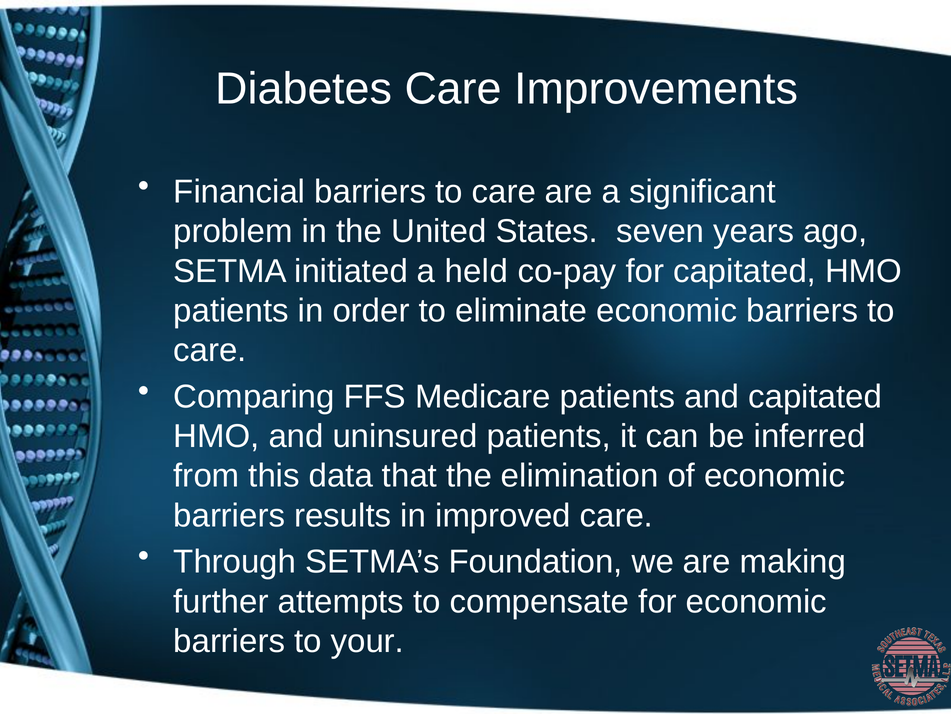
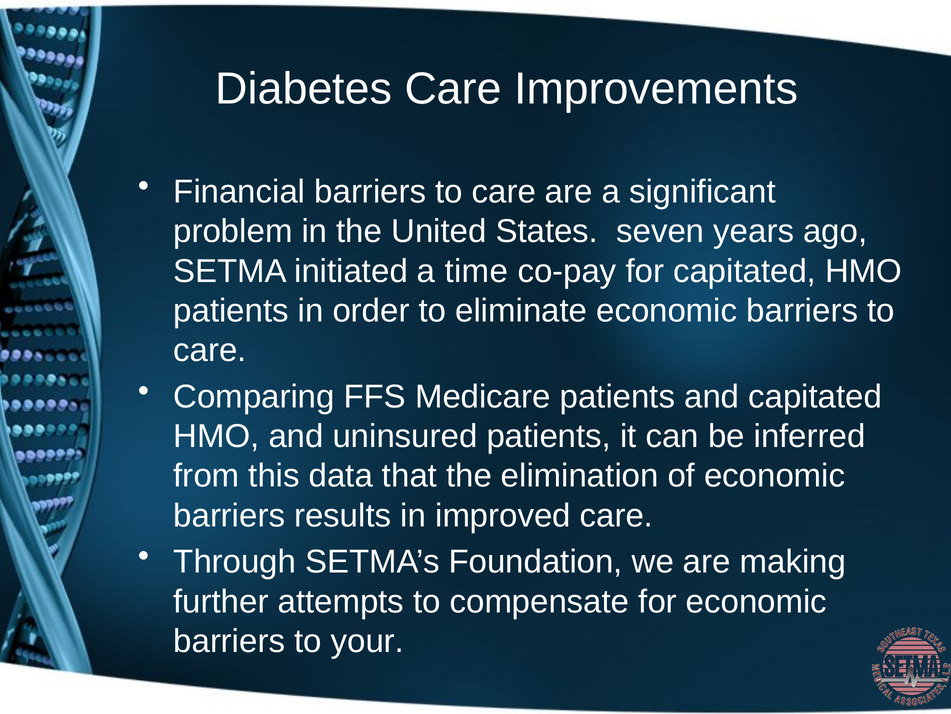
held: held -> time (476, 271)
